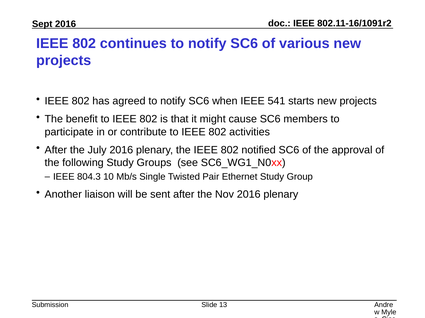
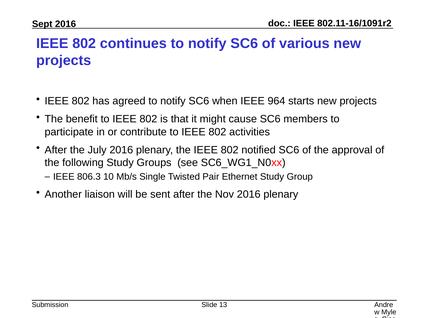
541: 541 -> 964 (276, 101)
804.3: 804.3 -> 806.3 (89, 177)
